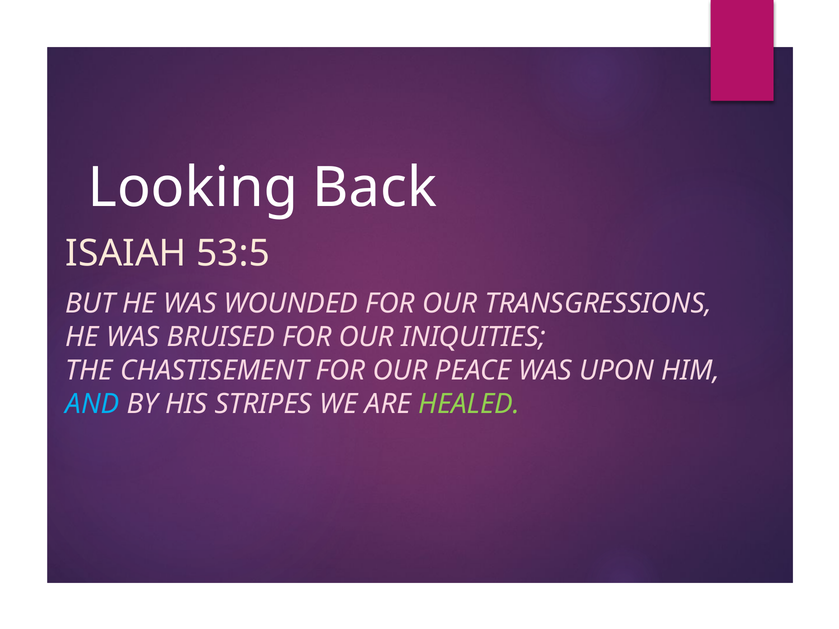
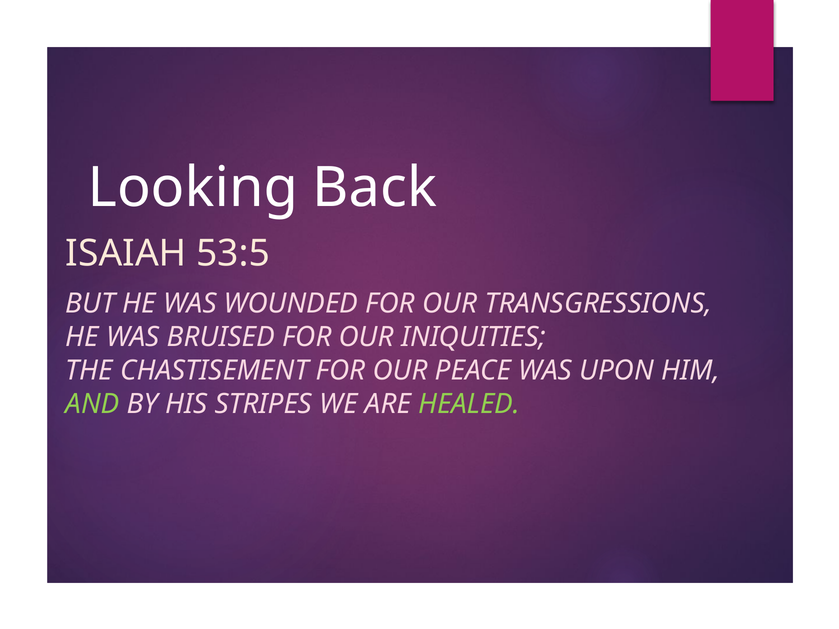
AND colour: light blue -> light green (93, 404)
